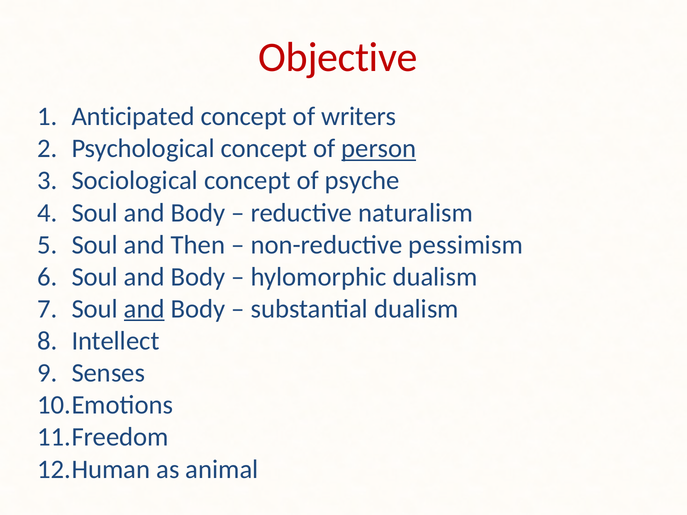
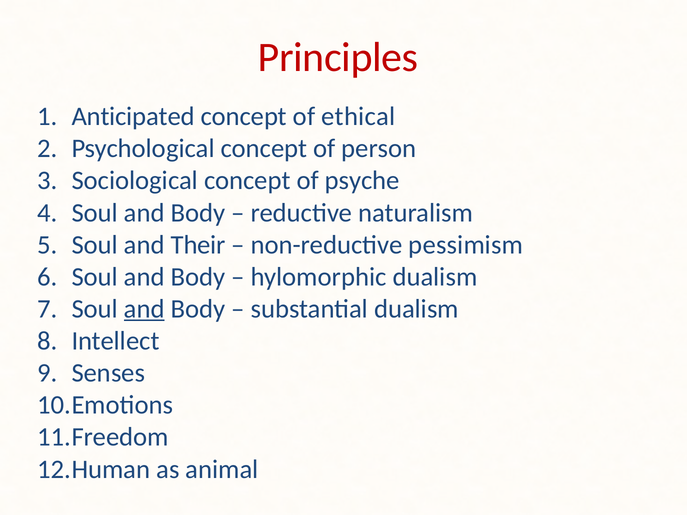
Objective: Objective -> Principles (338, 58)
writers: writers -> ethical (358, 117)
person underline: present -> none (379, 149)
Then: Then -> Their (198, 245)
